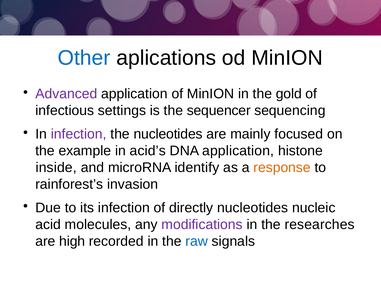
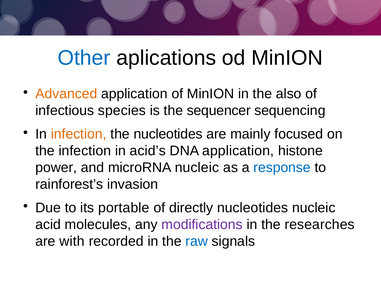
Advanced colour: purple -> orange (66, 94)
gold: gold -> also (289, 94)
settings: settings -> species (122, 110)
infection colour: purple -> orange (79, 134)
the example: example -> infection (85, 151)
inside: inside -> power (56, 167)
microRNA identify: identify -> nucleic (197, 167)
response colour: orange -> blue (282, 167)
its infection: infection -> portable (124, 208)
high: high -> with (72, 241)
